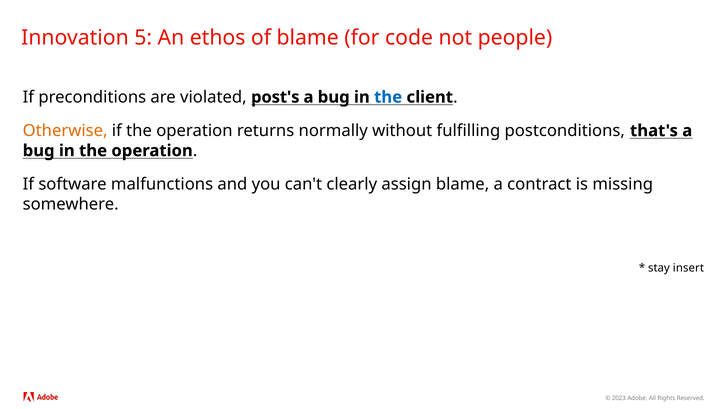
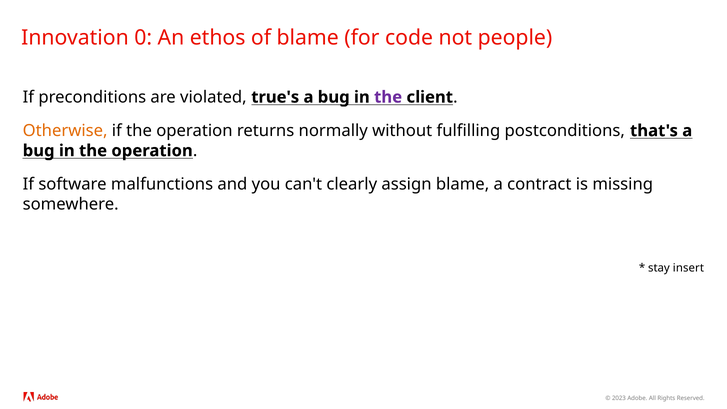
5: 5 -> 0 (143, 38)
post's: post's -> true's (275, 97)
the colour: blue -> purple (388, 97)
